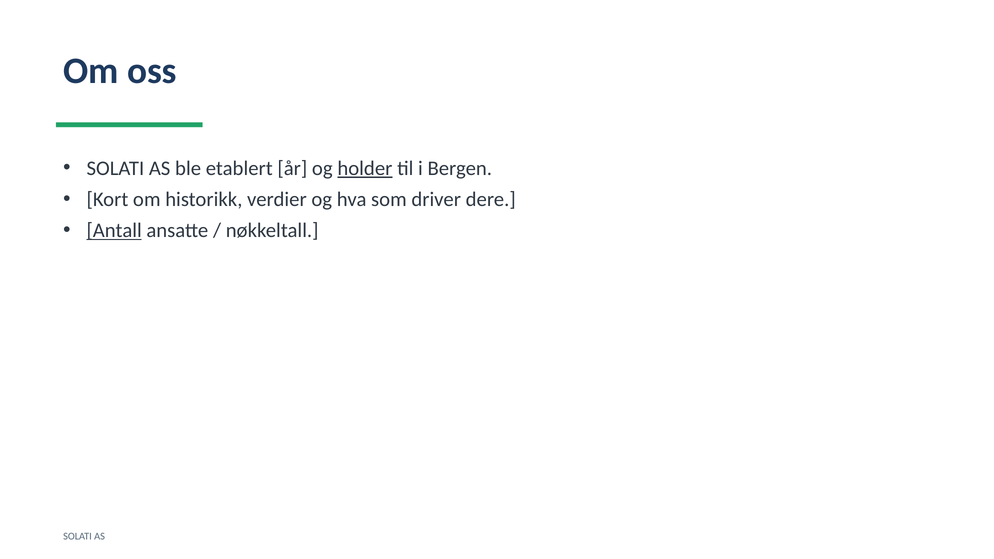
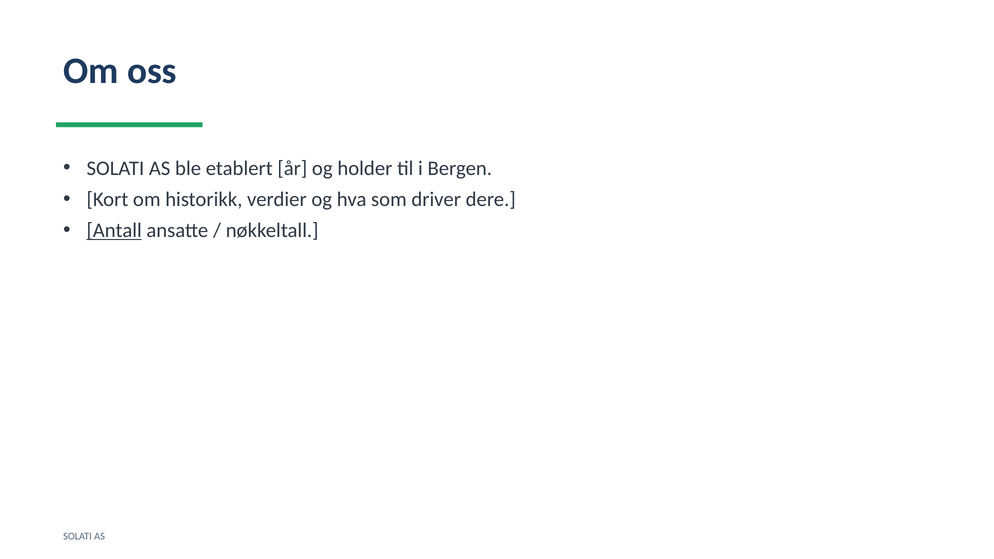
holder underline: present -> none (365, 168)
